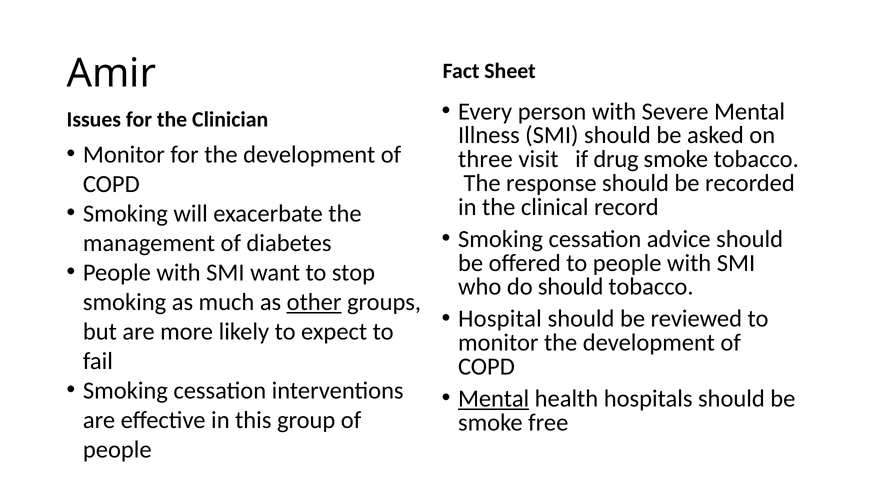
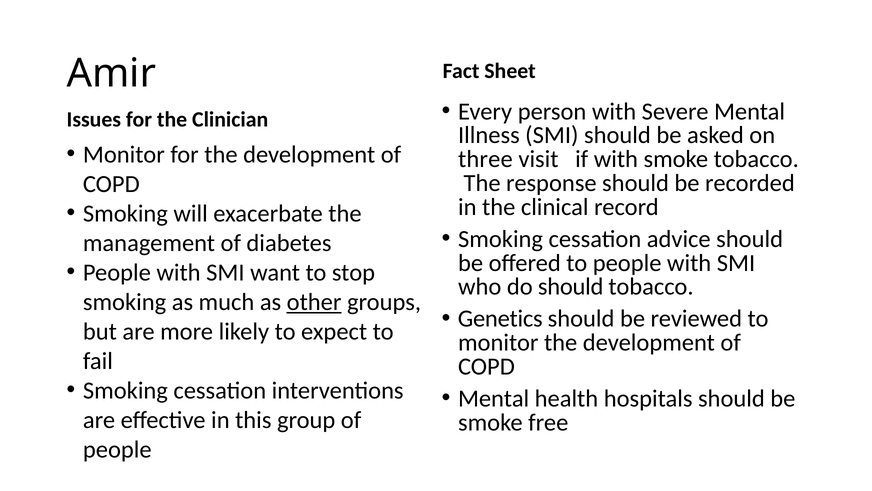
if drug: drug -> with (616, 159)
Hospital: Hospital -> Genetics (500, 319)
Mental underline: present -> none (494, 398)
